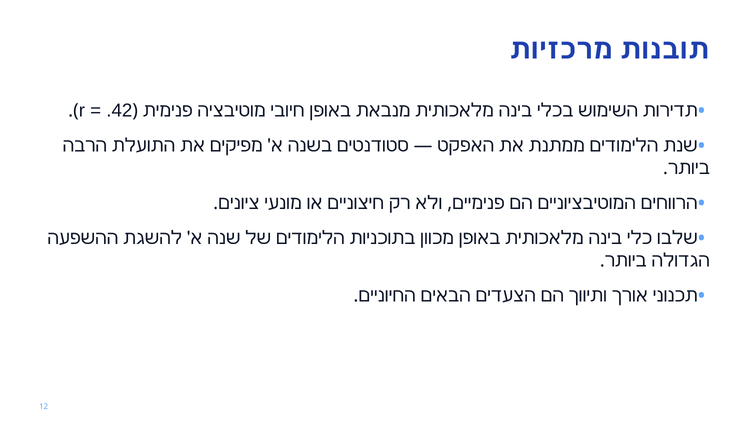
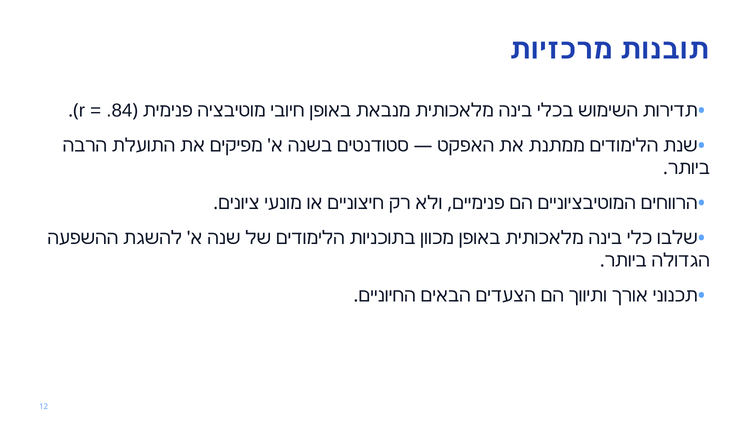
.42: .42 -> .84 (119, 111)
